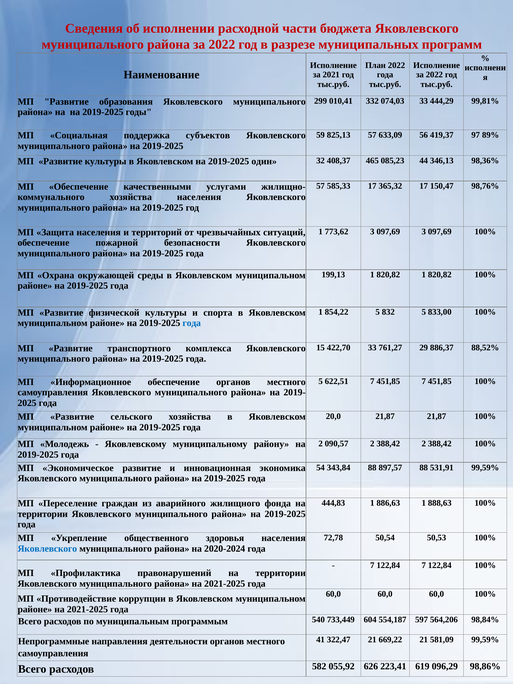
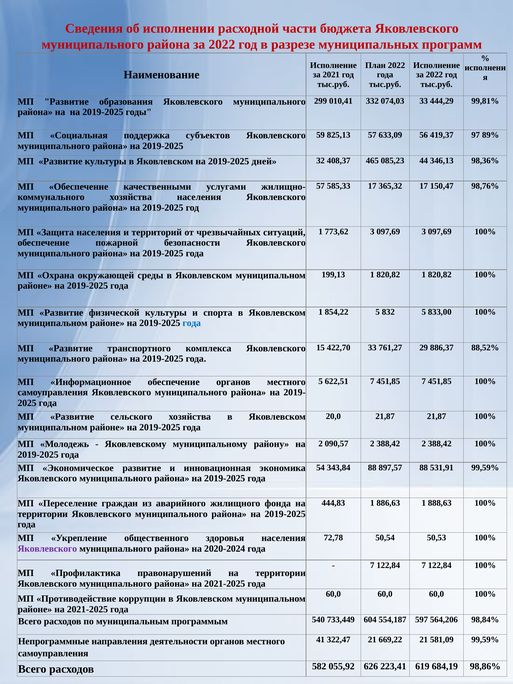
один: один -> дней (264, 161)
Яковлевского colour: blue -> purple (47, 549)
096,29: 096,29 -> 684,19 (445, 666)
